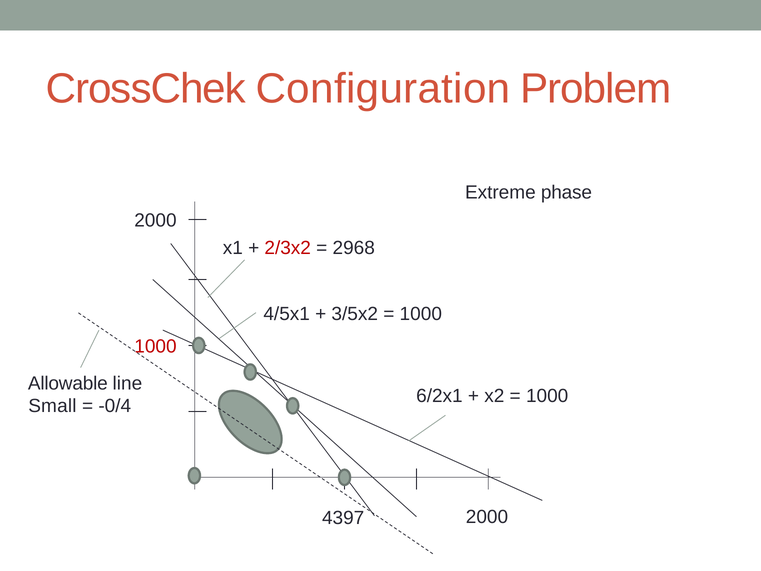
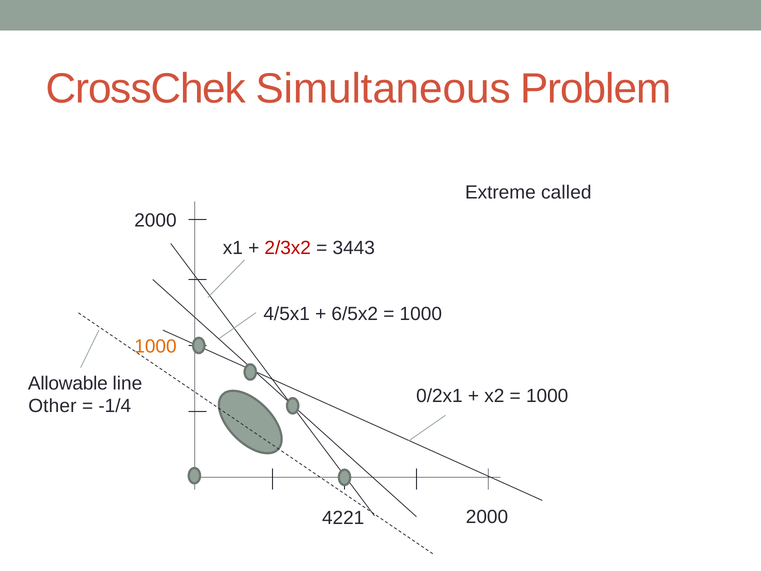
Configuration: Configuration -> Simultaneous (383, 89)
phase: phase -> called (566, 192)
2968: 2968 -> 3443 (354, 248)
3/5x2: 3/5x2 -> 6/5x2 (355, 314)
1000 colour: red -> orange (155, 346)
6/2x1: 6/2x1 -> 0/2x1 (439, 396)
Small: Small -> Other (52, 406)
-0/4: -0/4 -> -1/4 (115, 406)
4397: 4397 -> 4221 (343, 518)
